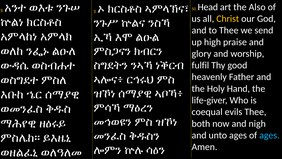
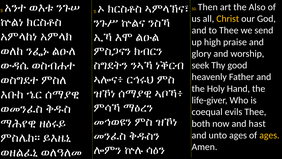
Head: Head -> Then (208, 7)
fulfil: fulfil -> seek (200, 65)
nigh: nigh -> hast (257, 123)
ages colour: light blue -> yellow (269, 135)
